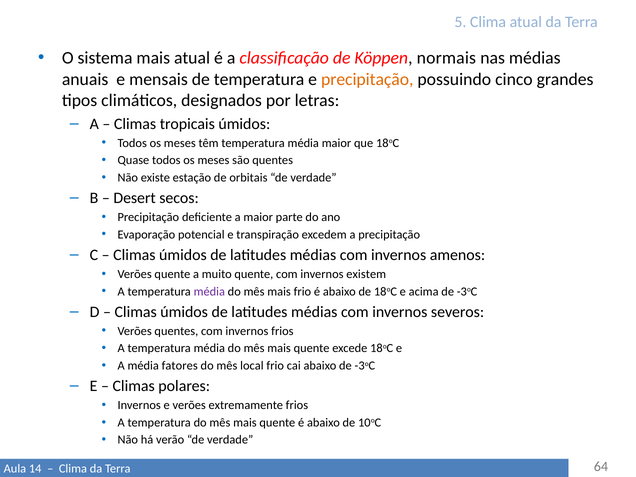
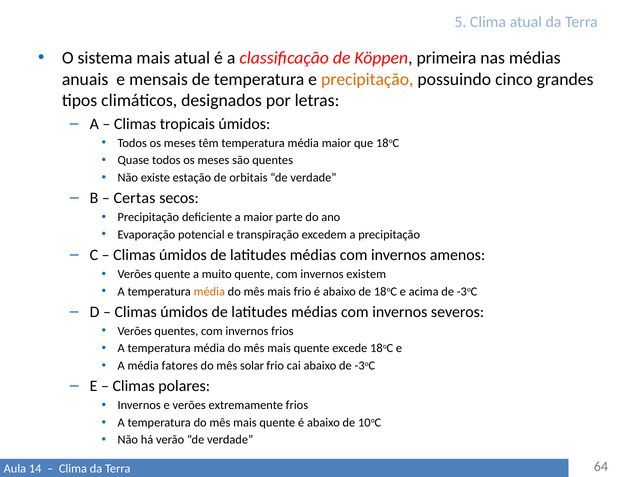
normais: normais -> primeira (447, 58)
Desert: Desert -> Certas (134, 198)
média colour: purple -> orange (209, 291)
local: local -> solar (252, 366)
